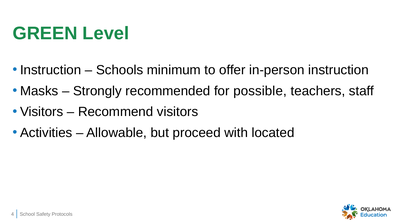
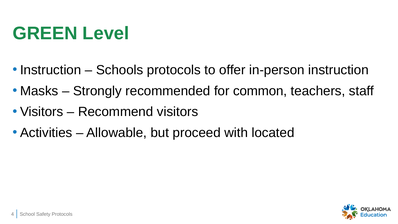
Schools minimum: minimum -> protocols (174, 70)
possible: possible -> common (260, 91)
